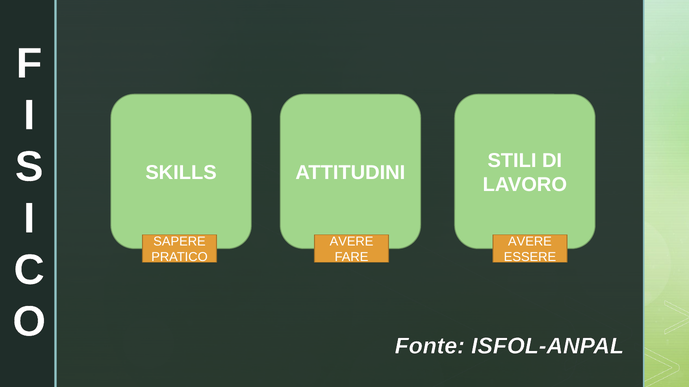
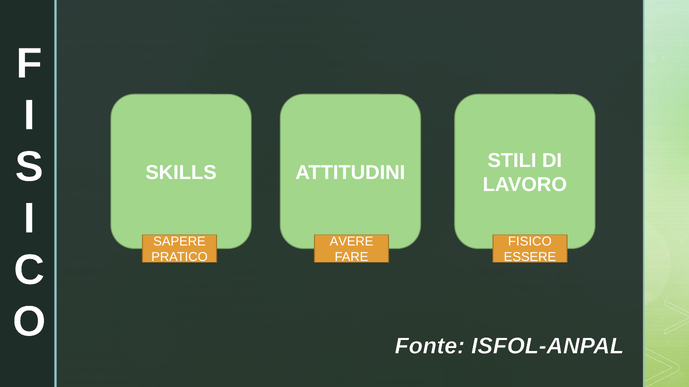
AVERE: AVERE -> FISICO (530, 242)
